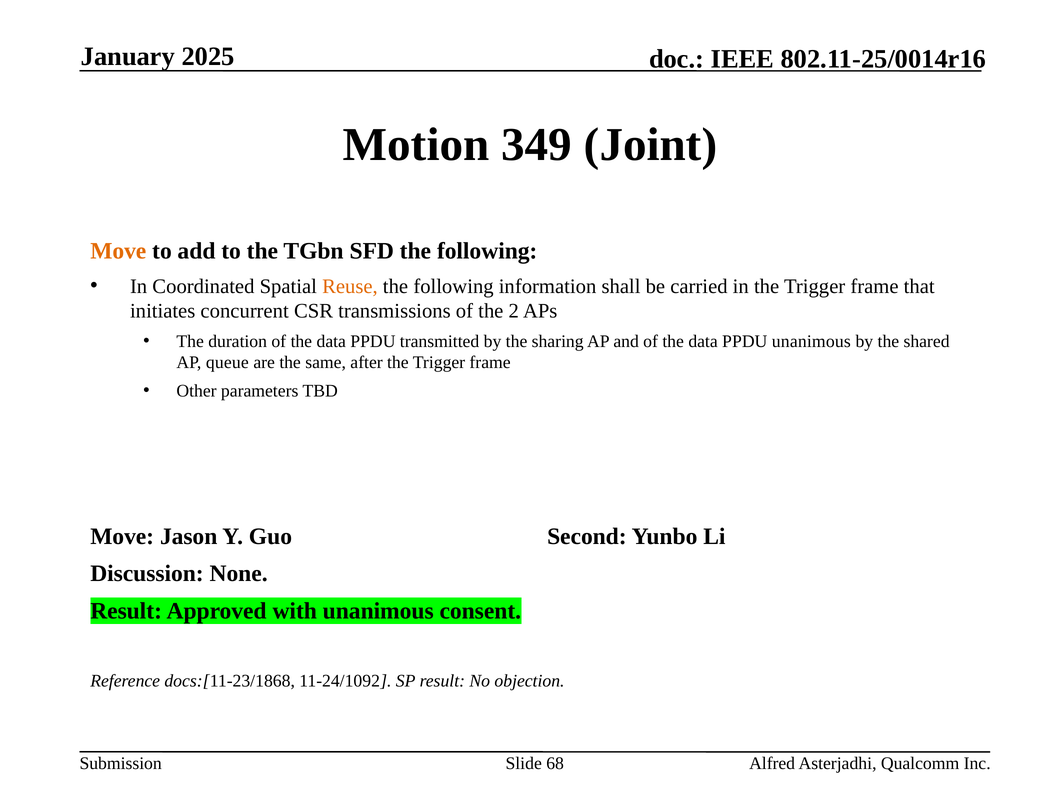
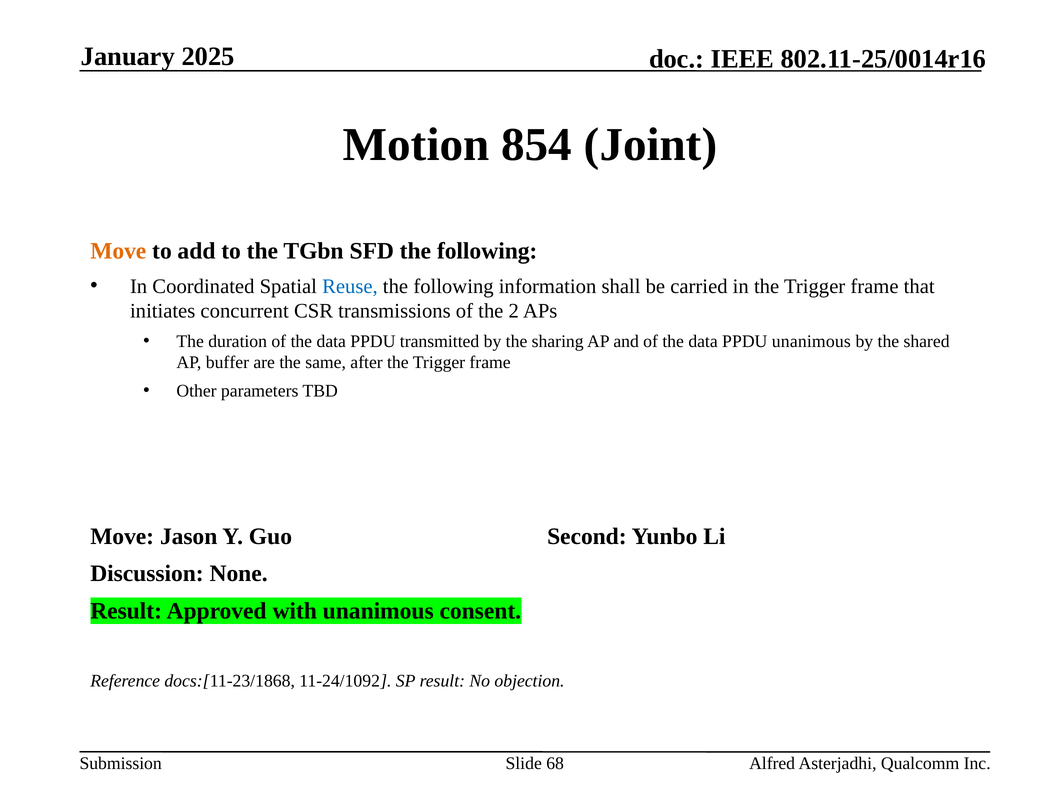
349: 349 -> 854 (537, 145)
Reuse colour: orange -> blue (350, 286)
queue: queue -> buffer (227, 362)
